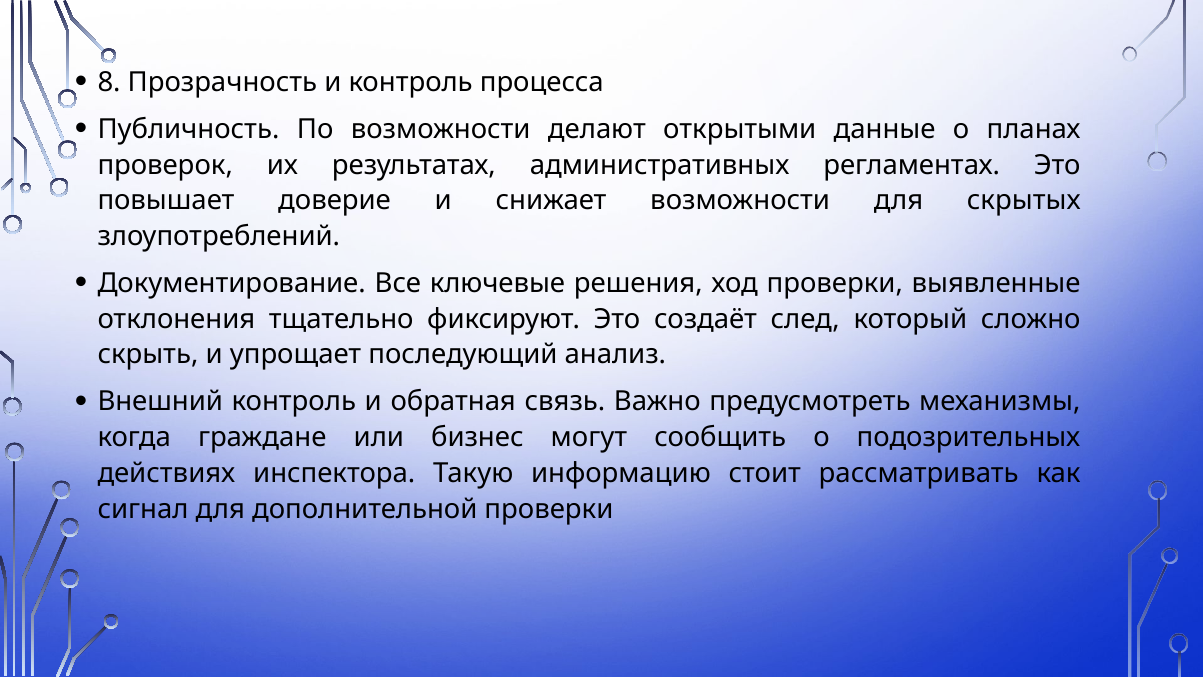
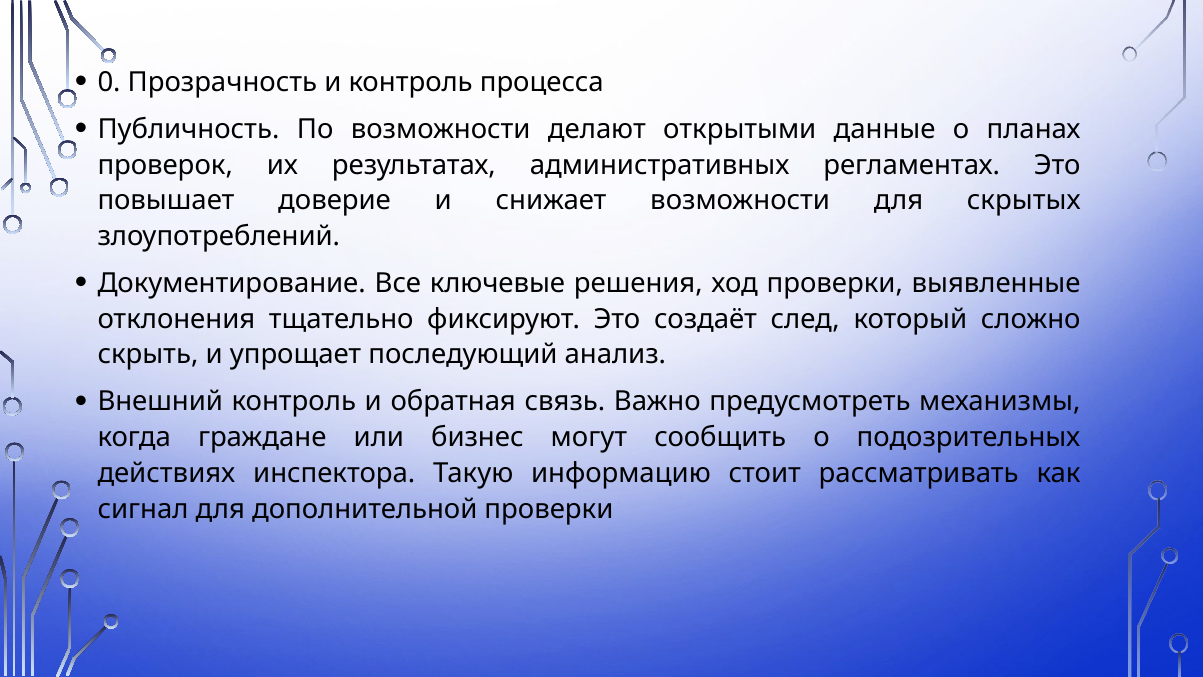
8: 8 -> 0 (109, 82)
